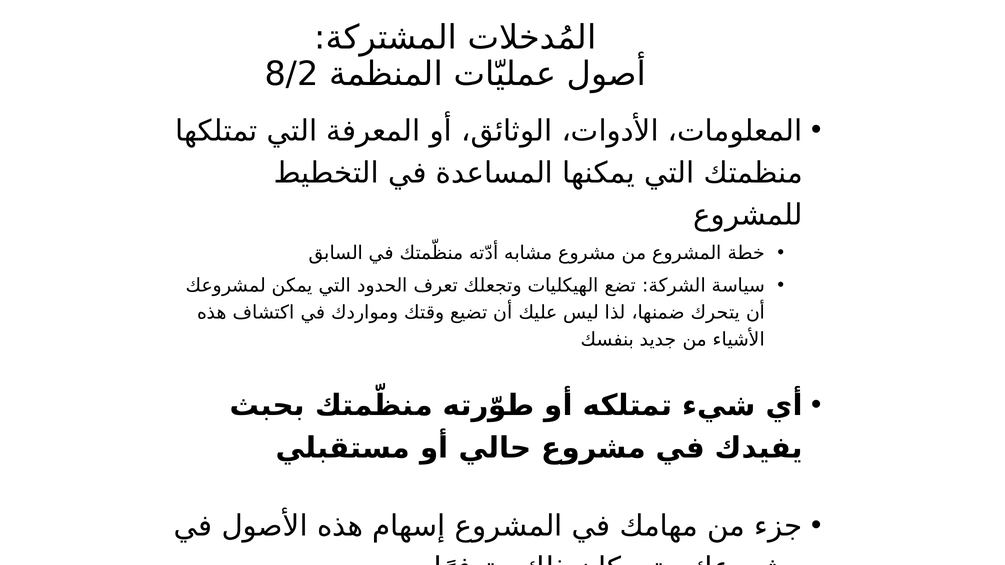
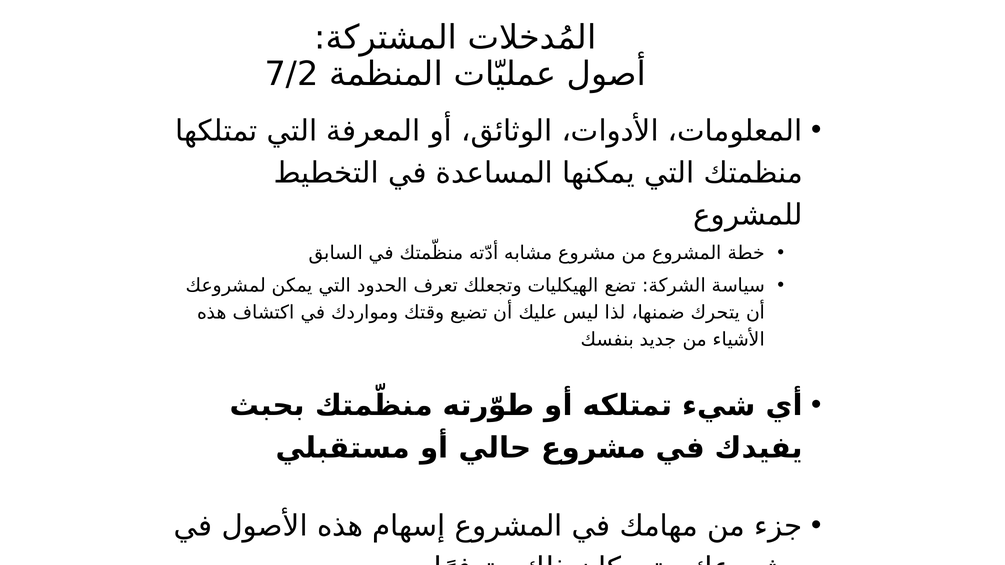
8/2: 8/2 -> 7/2 (291, 74)
